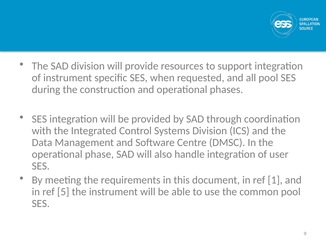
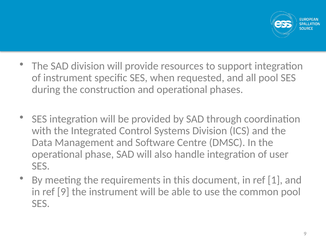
ref 5: 5 -> 9 (63, 191)
